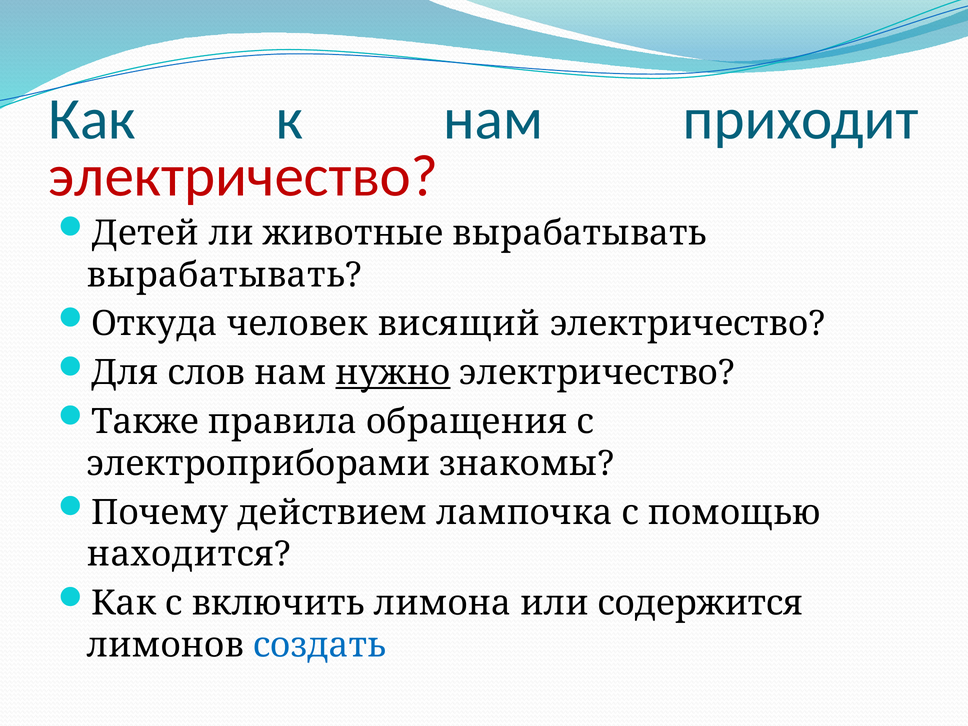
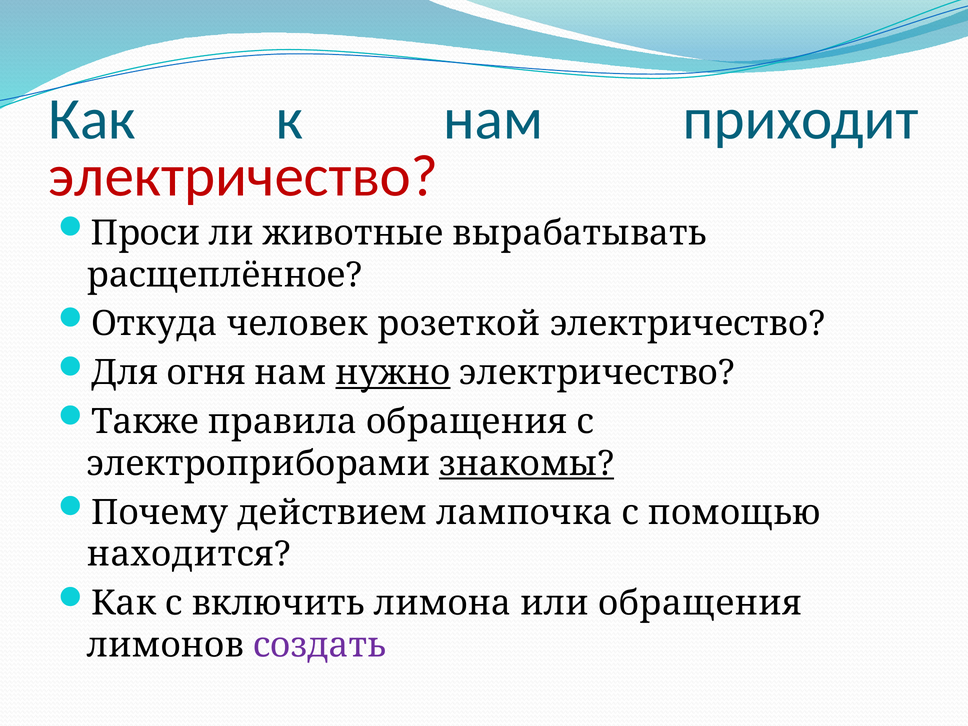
Детей: Детей -> Проси (146, 233)
вырабатывать: вырабатывать -> расщеплённое (225, 275)
висящий: висящий -> розеткой (459, 324)
слов: слов -> огня (206, 373)
знакомы underline: none -> present (527, 464)
или содержится: содержится -> обращения (700, 603)
создать colour: blue -> purple (320, 645)
